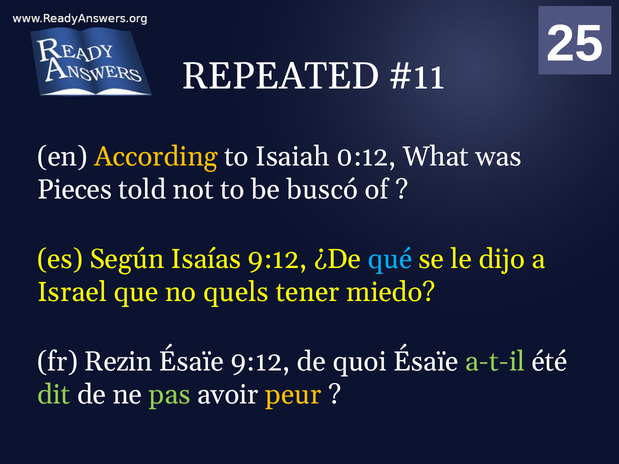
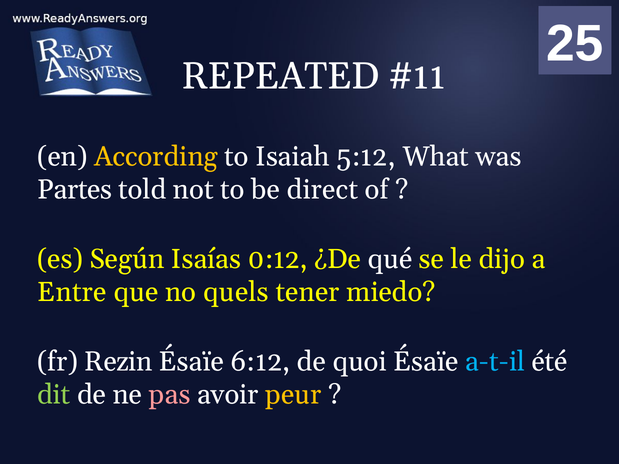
0:12: 0:12 -> 5:12 (366, 157)
Pieces: Pieces -> Partes (75, 190)
buscó: buscó -> direct (322, 190)
Isaías 9:12: 9:12 -> 0:12 (278, 259)
qué colour: light blue -> white (390, 259)
Israel: Israel -> Entre (72, 292)
Ésaïe 9:12: 9:12 -> 6:12 (260, 362)
a-t-il colour: light green -> light blue (495, 362)
pas colour: light green -> pink (170, 395)
